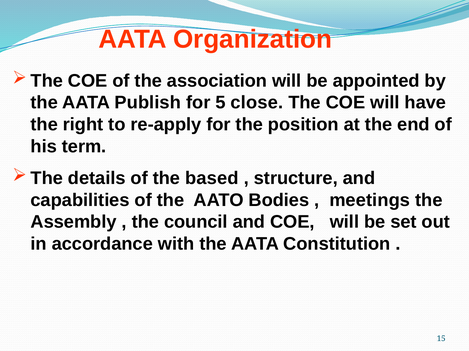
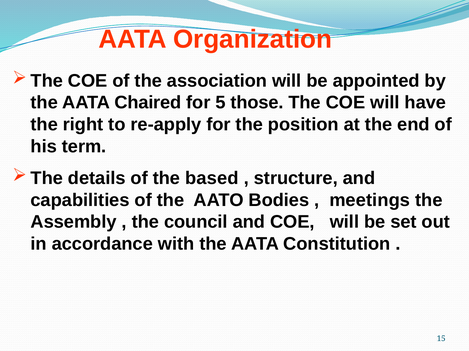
Publish: Publish -> Chaired (148, 103)
close: close -> those (257, 103)
